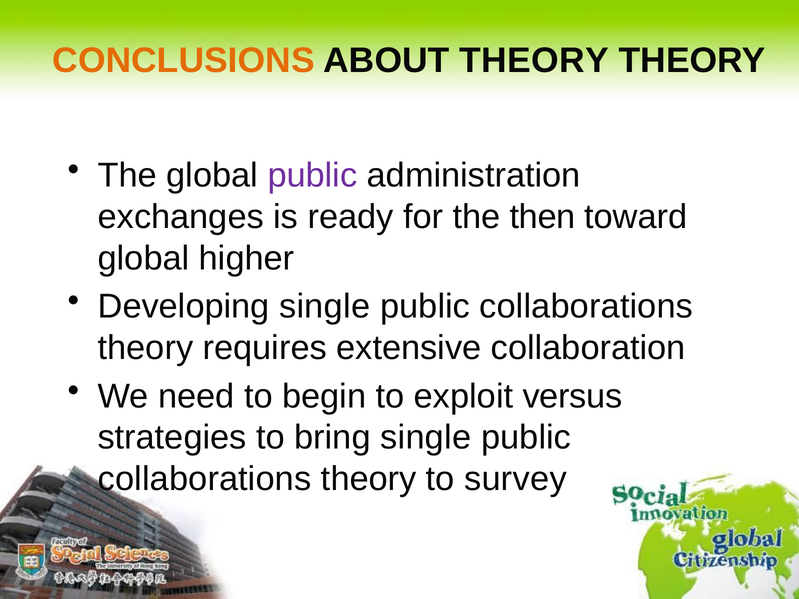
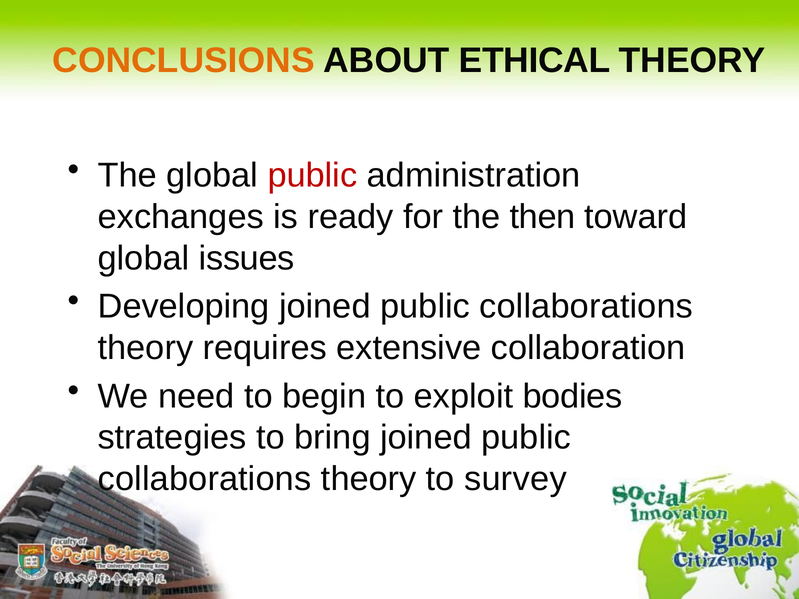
ABOUT THEORY: THEORY -> ETHICAL (535, 61)
public colour: purple -> red (312, 176)
higher: higher -> issues (247, 258)
Developing single: single -> joined (325, 307)
versus: versus -> bodies (572, 396)
bring single: single -> joined (426, 438)
